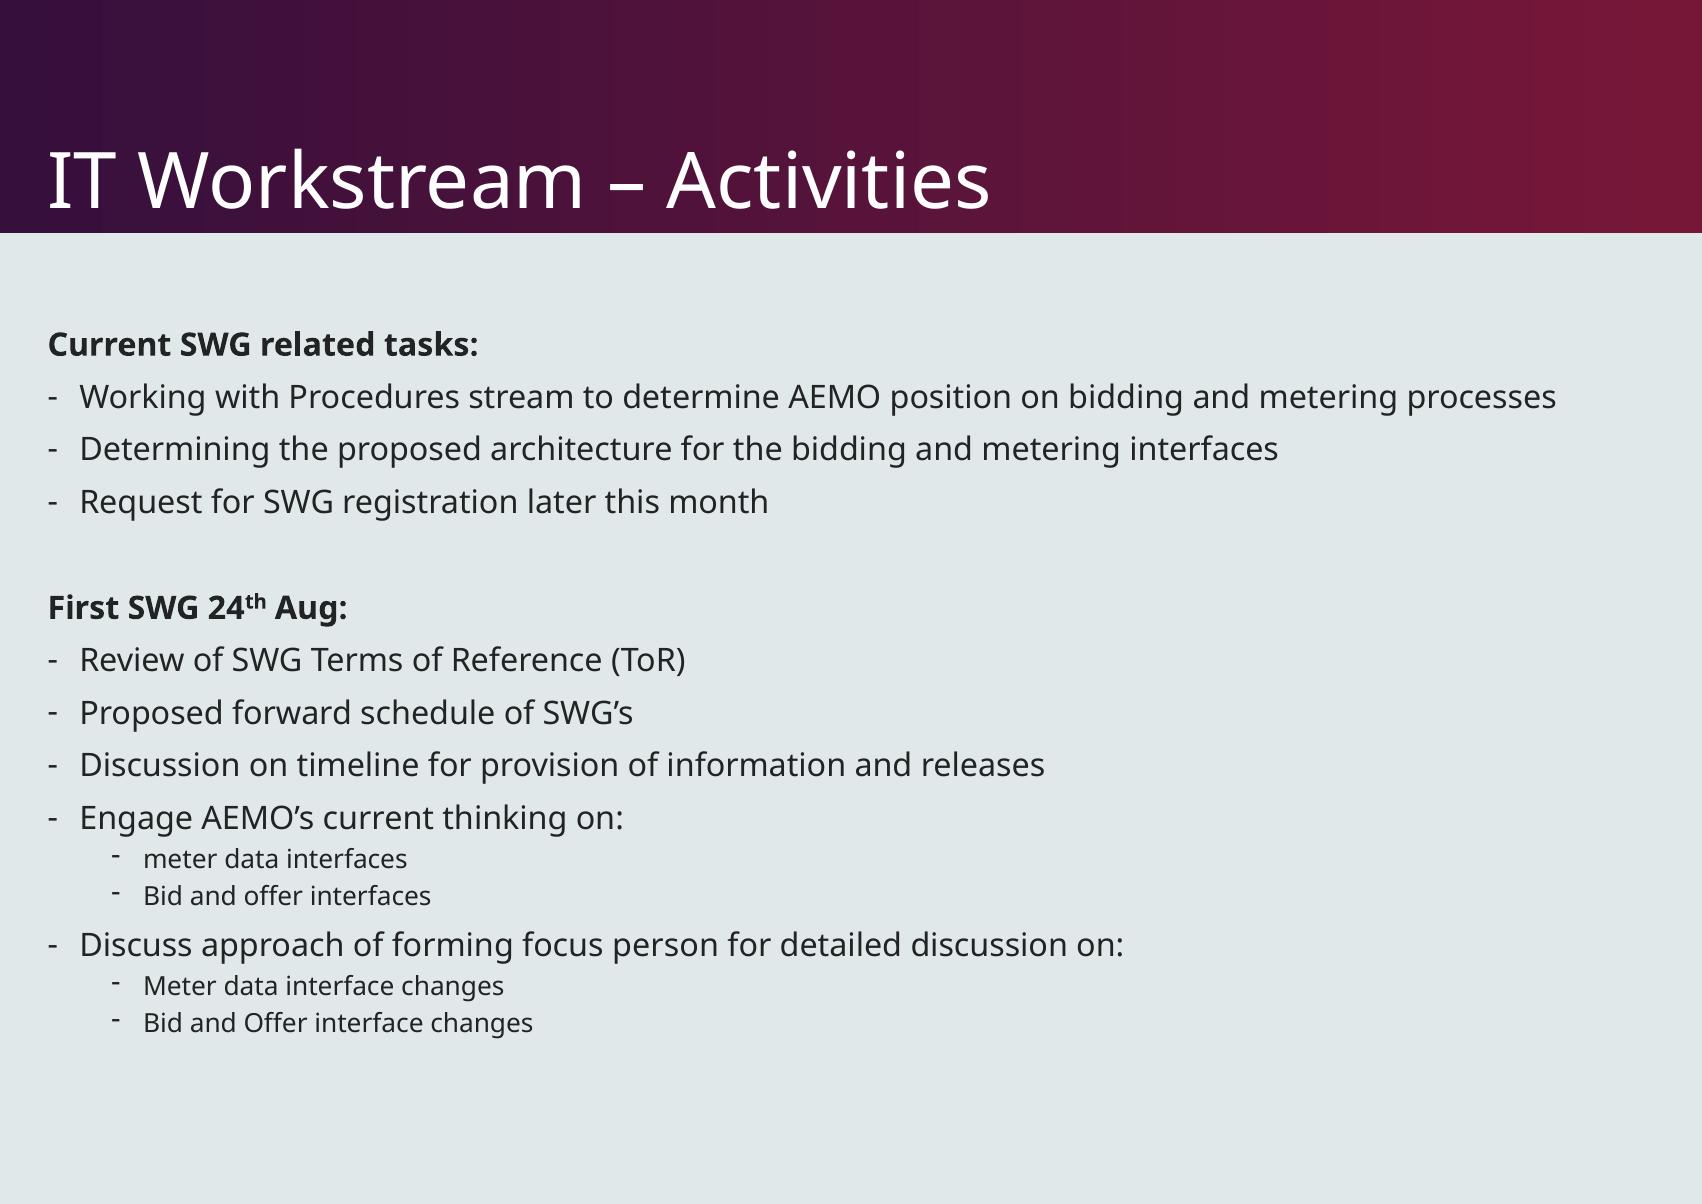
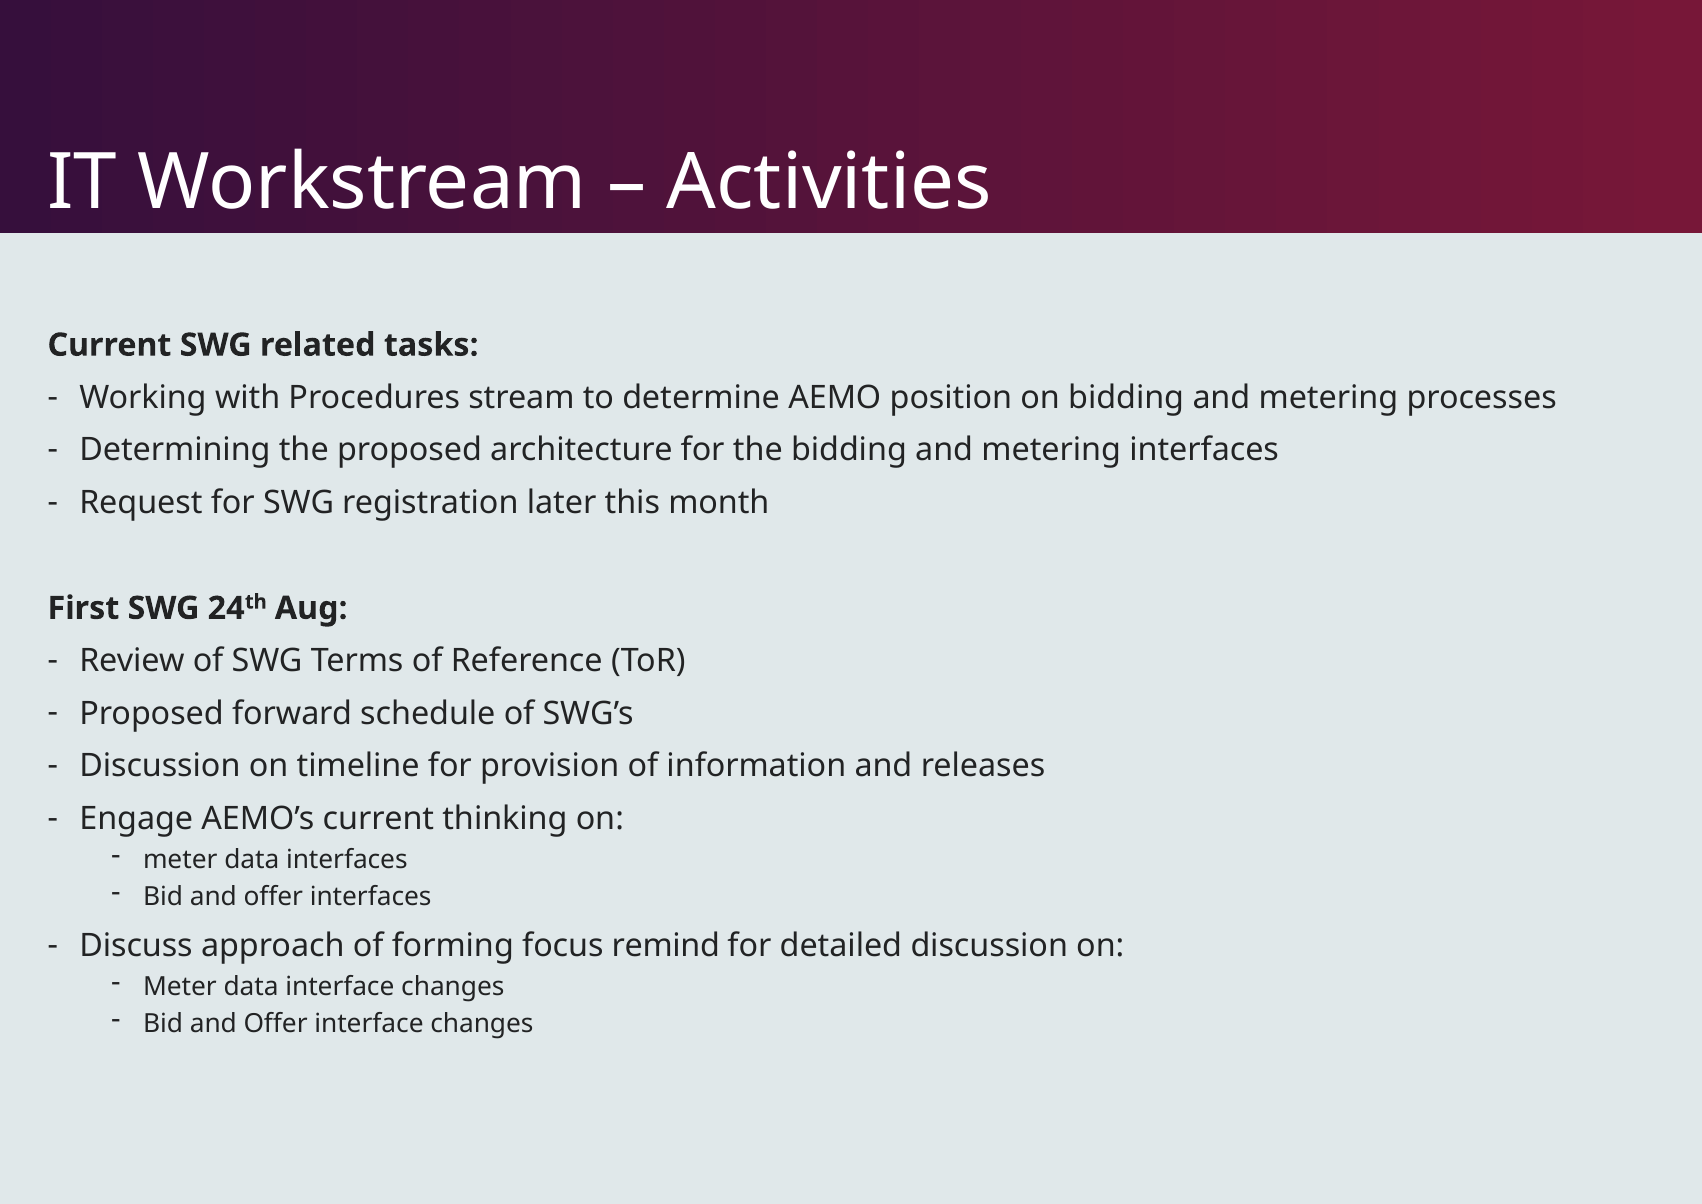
person: person -> remind (666, 946)
